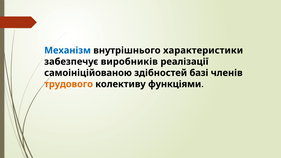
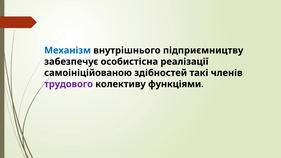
характеристики: характеристики -> підприємництву (203, 50)
виробників: виробників -> особистісна (129, 62)
базі: базі -> такі (199, 73)
трудового colour: orange -> purple (69, 84)
